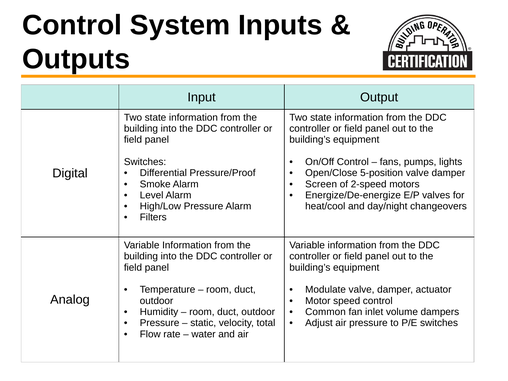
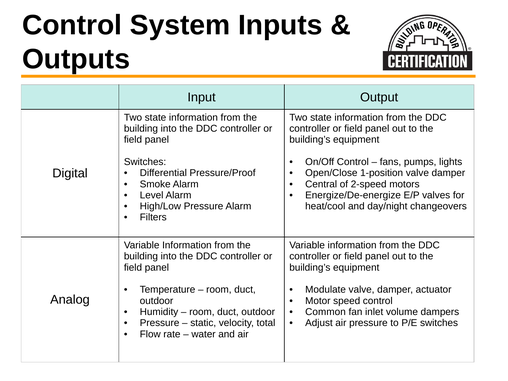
5-position: 5-position -> 1-position (382, 173)
Screen: Screen -> Central (321, 184)
